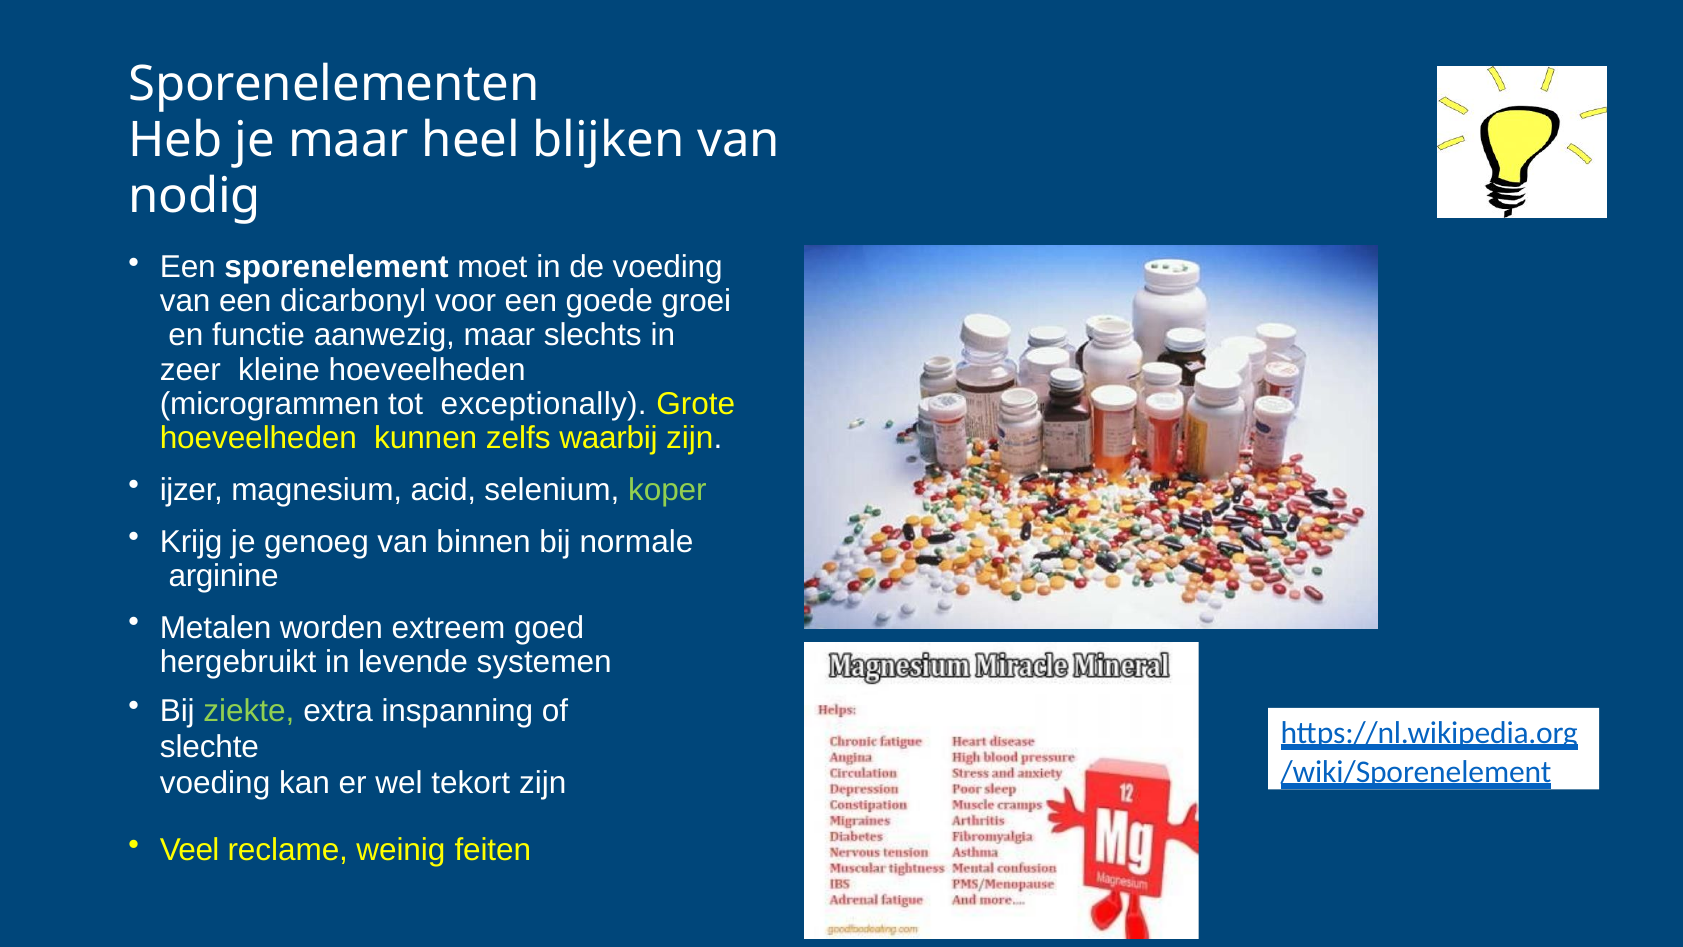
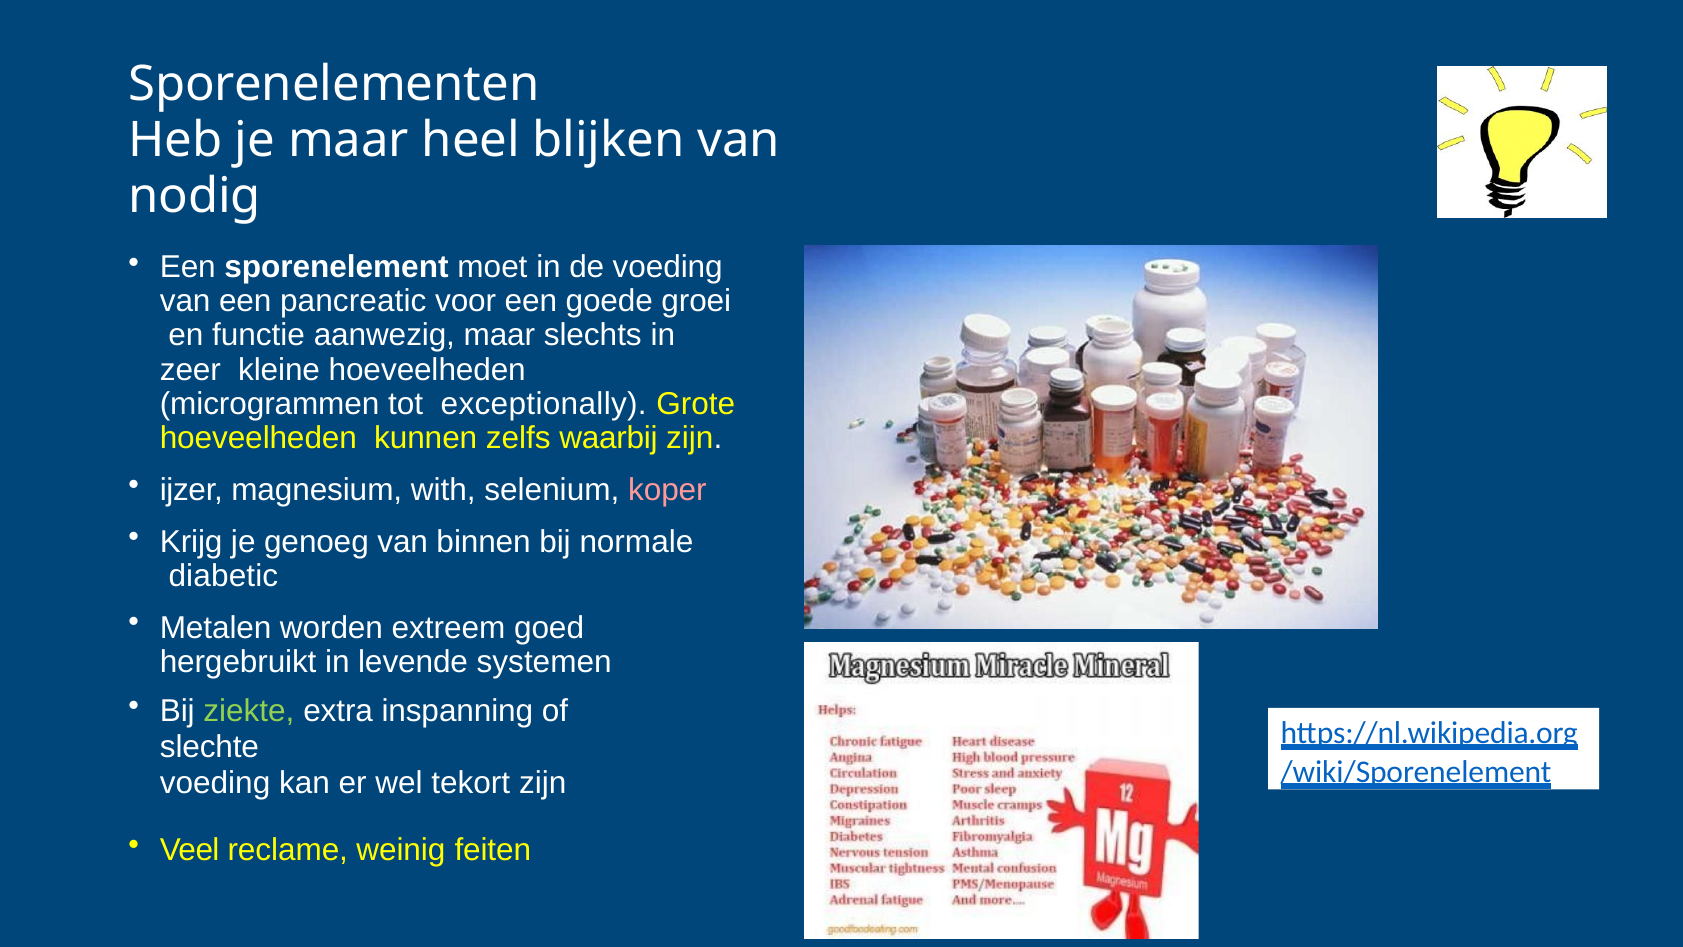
dicarbonyl: dicarbonyl -> pancreatic (353, 301)
acid: acid -> with (443, 490)
koper colour: light green -> pink (667, 490)
arginine: arginine -> diabetic (223, 576)
